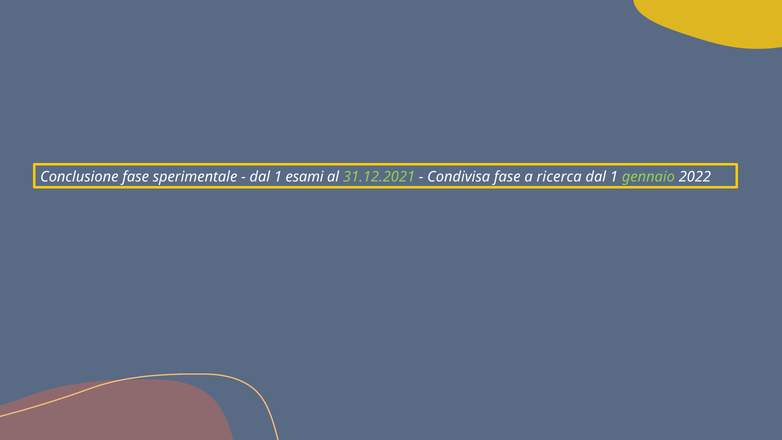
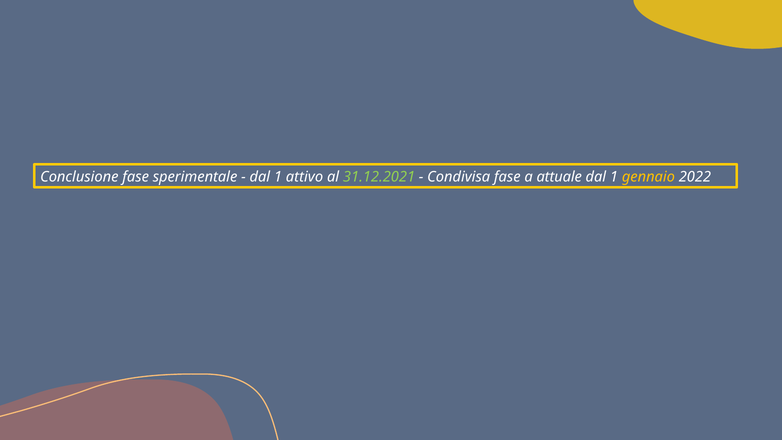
esami: esami -> attivo (304, 177)
ricerca: ricerca -> attuale (559, 177)
gennaio colour: light green -> yellow (648, 177)
